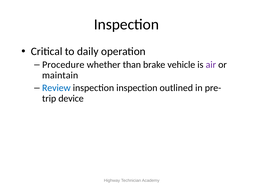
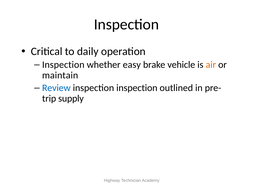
Procedure: Procedure -> Inspection (63, 65)
than: than -> easy (132, 65)
air colour: purple -> orange (211, 65)
device: device -> supply (71, 99)
